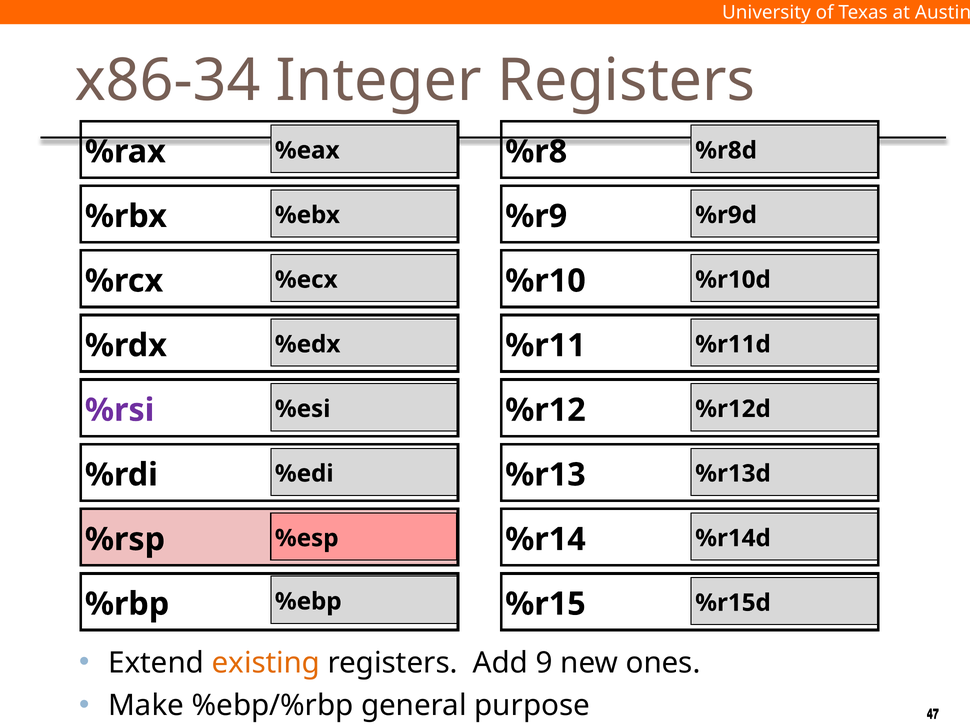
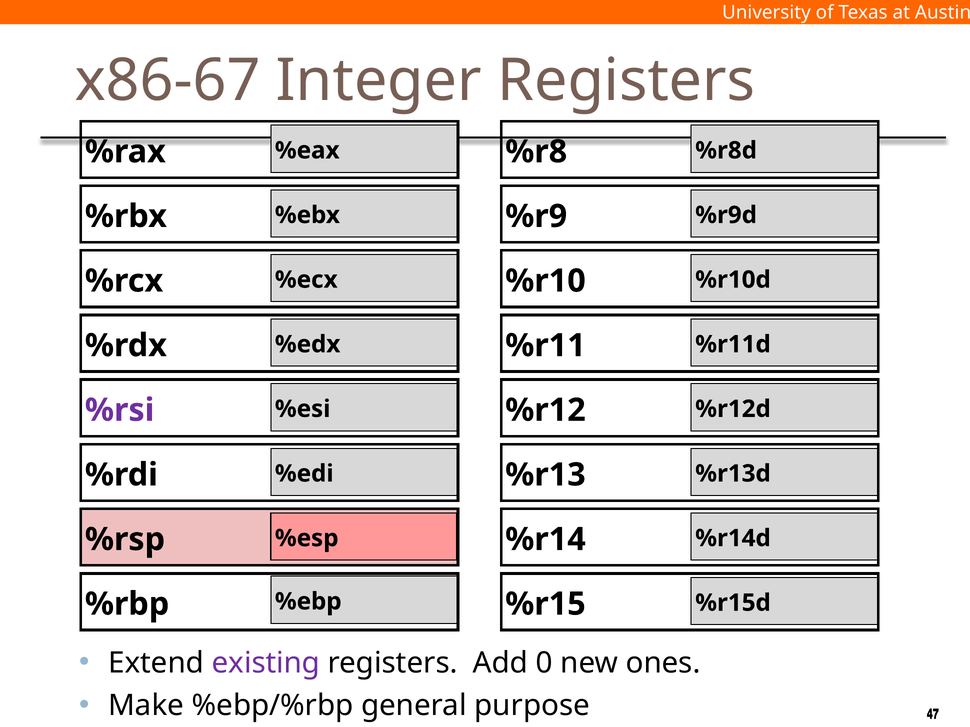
x86-34: x86-34 -> x86-67 (168, 81)
existing colour: orange -> purple (266, 663)
9: 9 -> 0 (544, 663)
